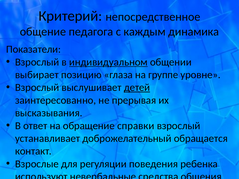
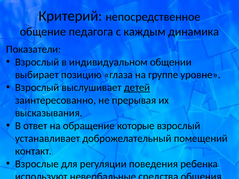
индивидуальном underline: present -> none (108, 62)
справки: справки -> которые (136, 126)
обращается: обращается -> помещений (201, 139)
